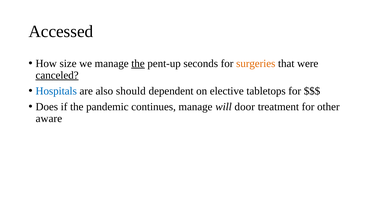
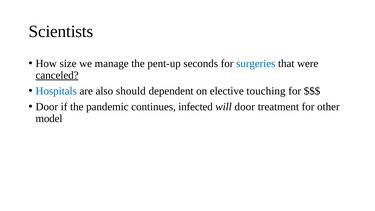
Accessed: Accessed -> Scientists (61, 32)
the underline: present -> none (138, 63)
surgeries colour: orange -> blue (256, 63)
tabletops: tabletops -> touching (266, 91)
Does: Does -> Door (47, 107)
continues manage: manage -> infected (196, 107)
aware: aware -> model (49, 118)
